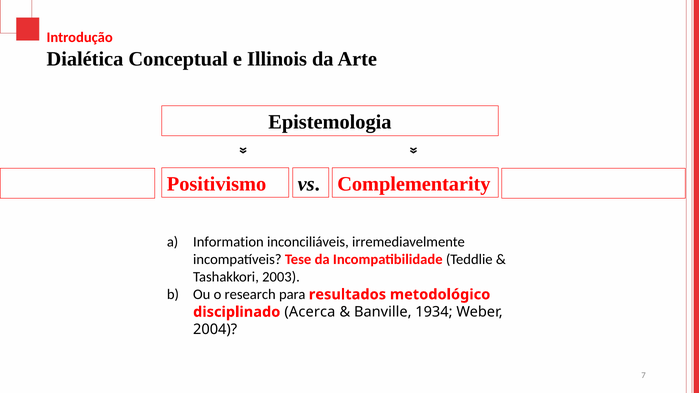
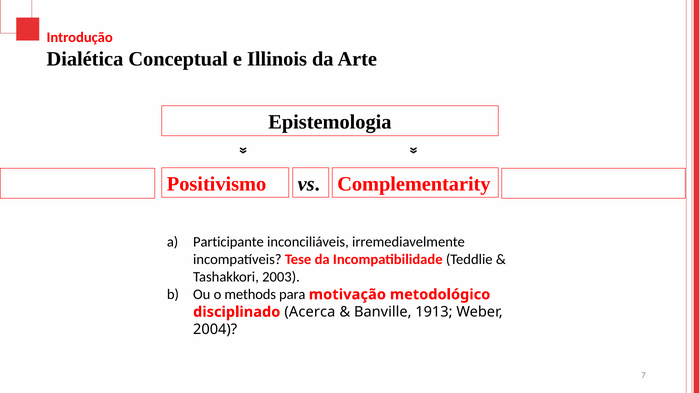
Information: Information -> Participante (228, 242)
research: research -> methods (250, 295)
resultados: resultados -> motivação (347, 295)
1934: 1934 -> 1913 (434, 312)
